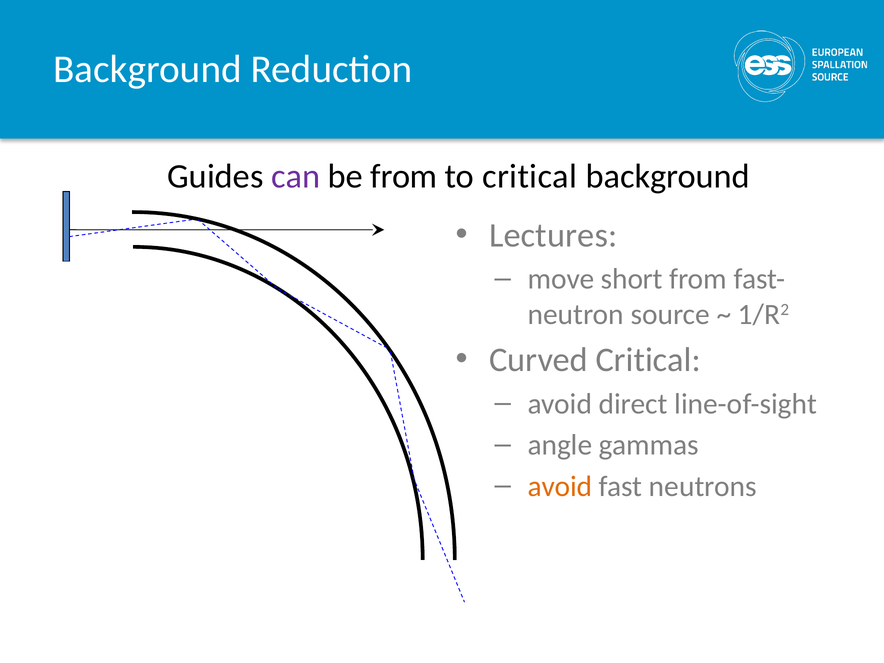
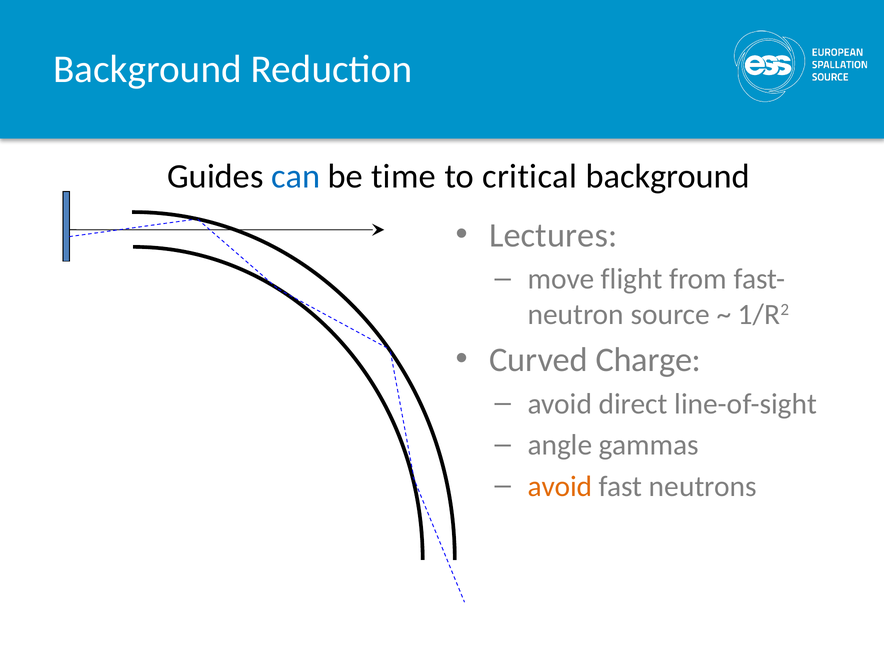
can colour: purple -> blue (296, 176)
be from: from -> time (404, 176)
short: short -> flight (632, 279)
Curved Critical: Critical -> Charge (648, 360)
